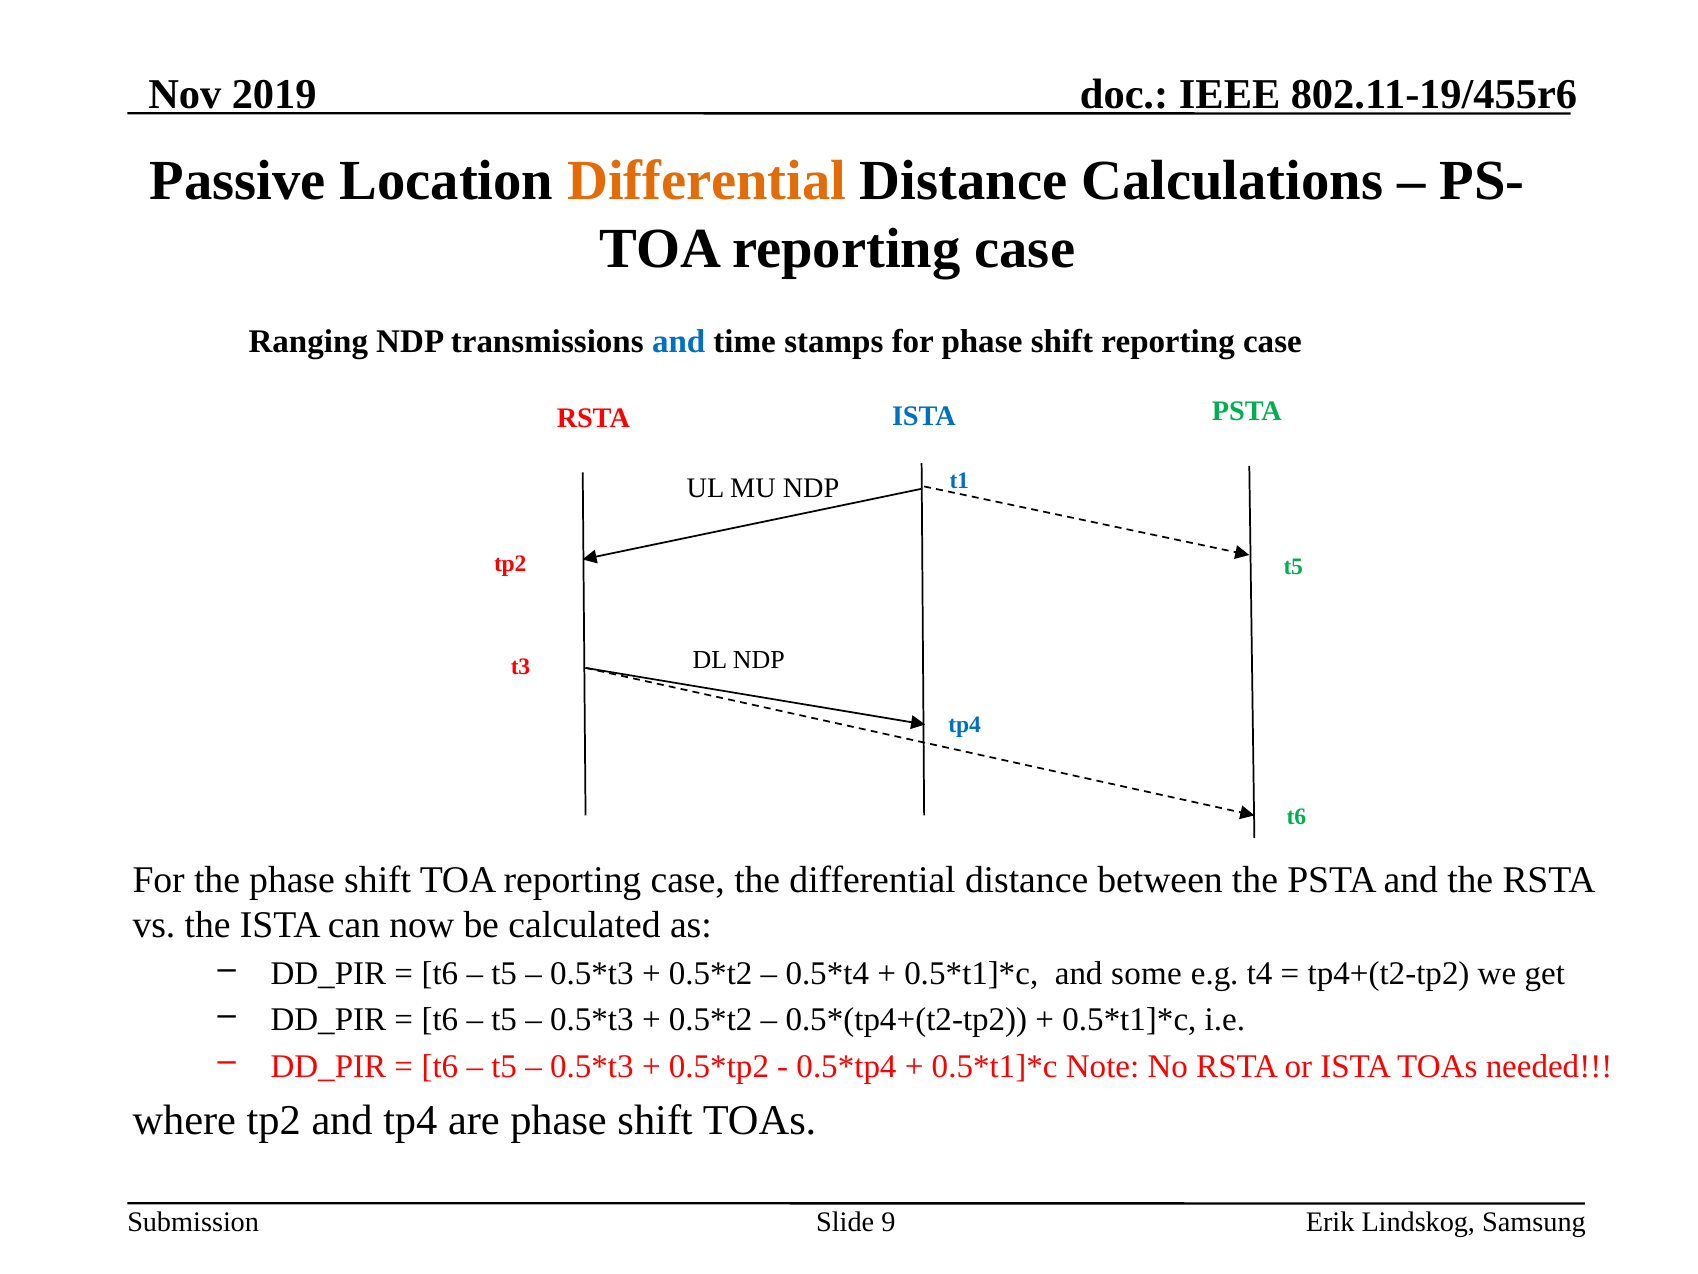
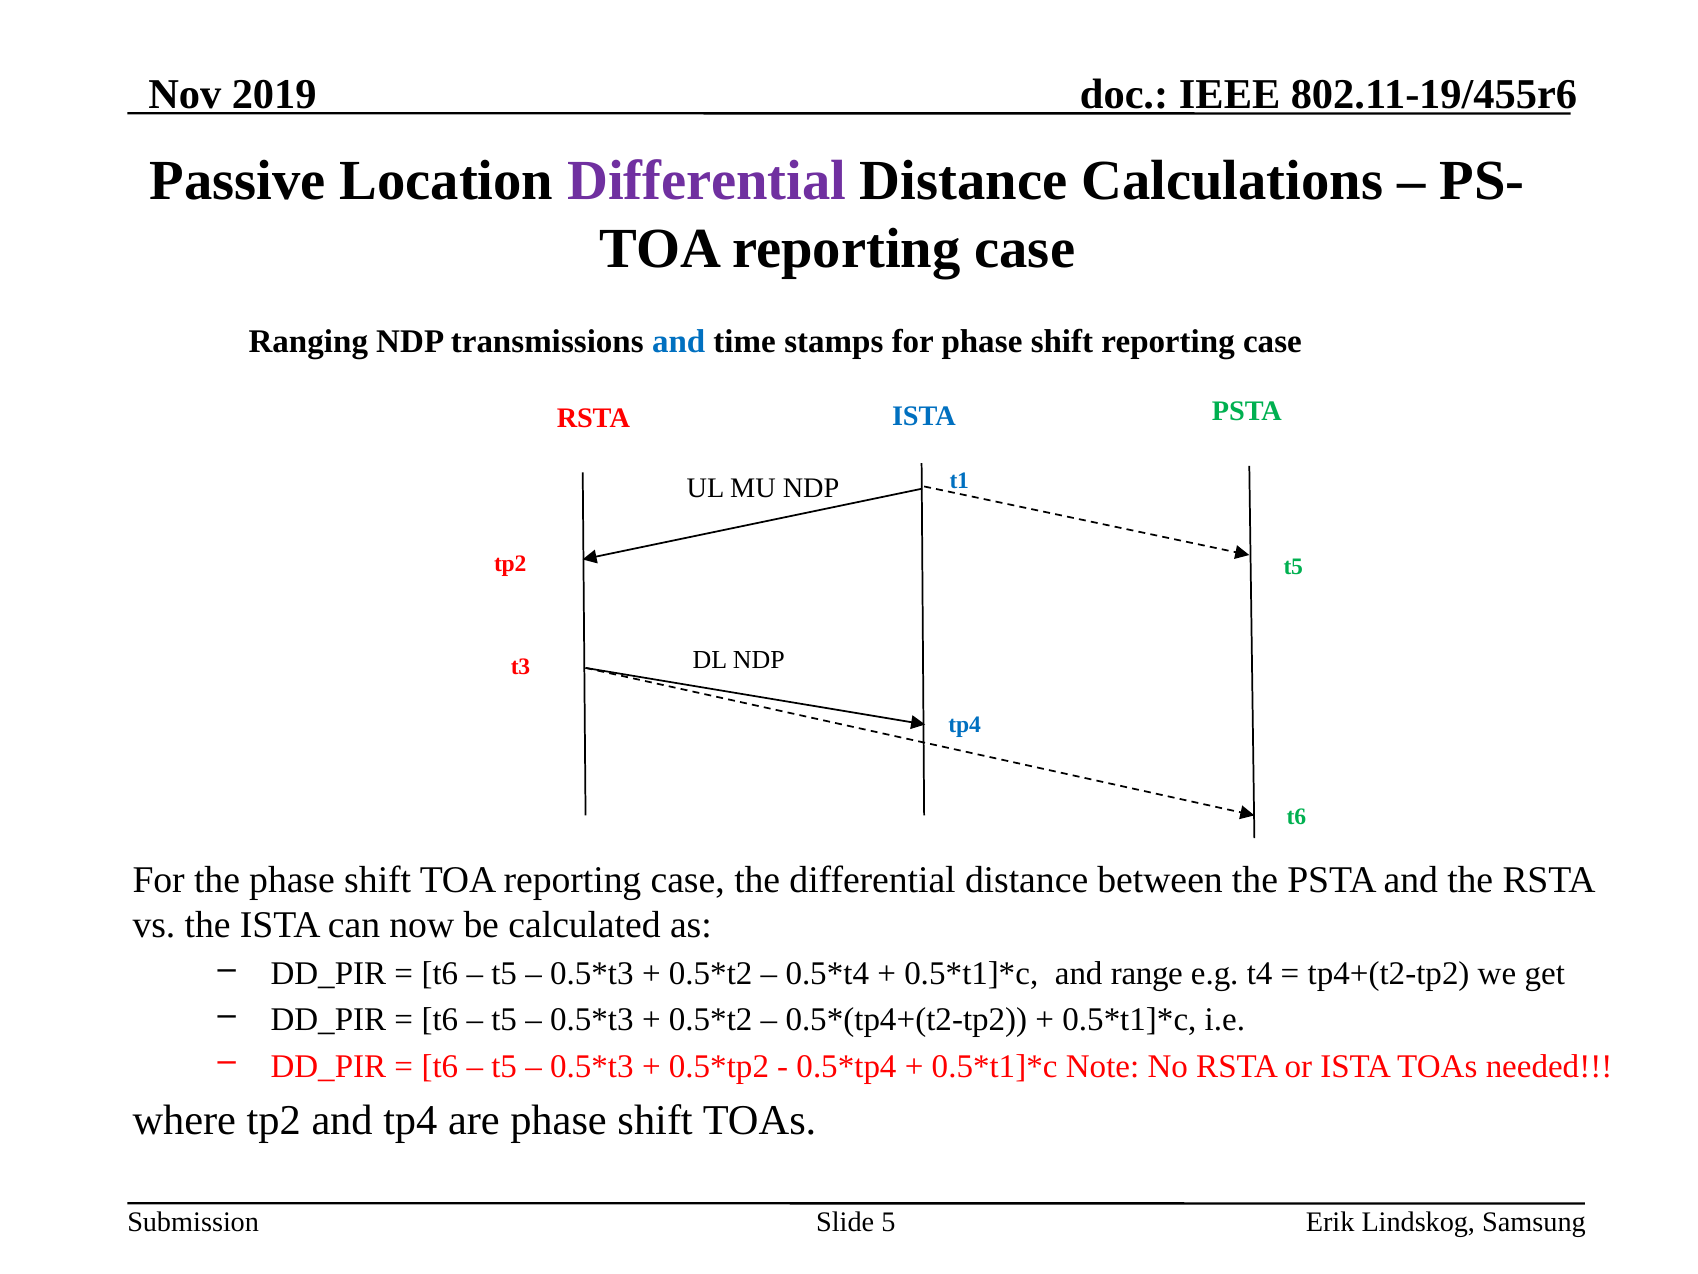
Differential colour: orange -> purple (707, 181)
some: some -> range (1147, 973)
9: 9 -> 5 (888, 1221)
